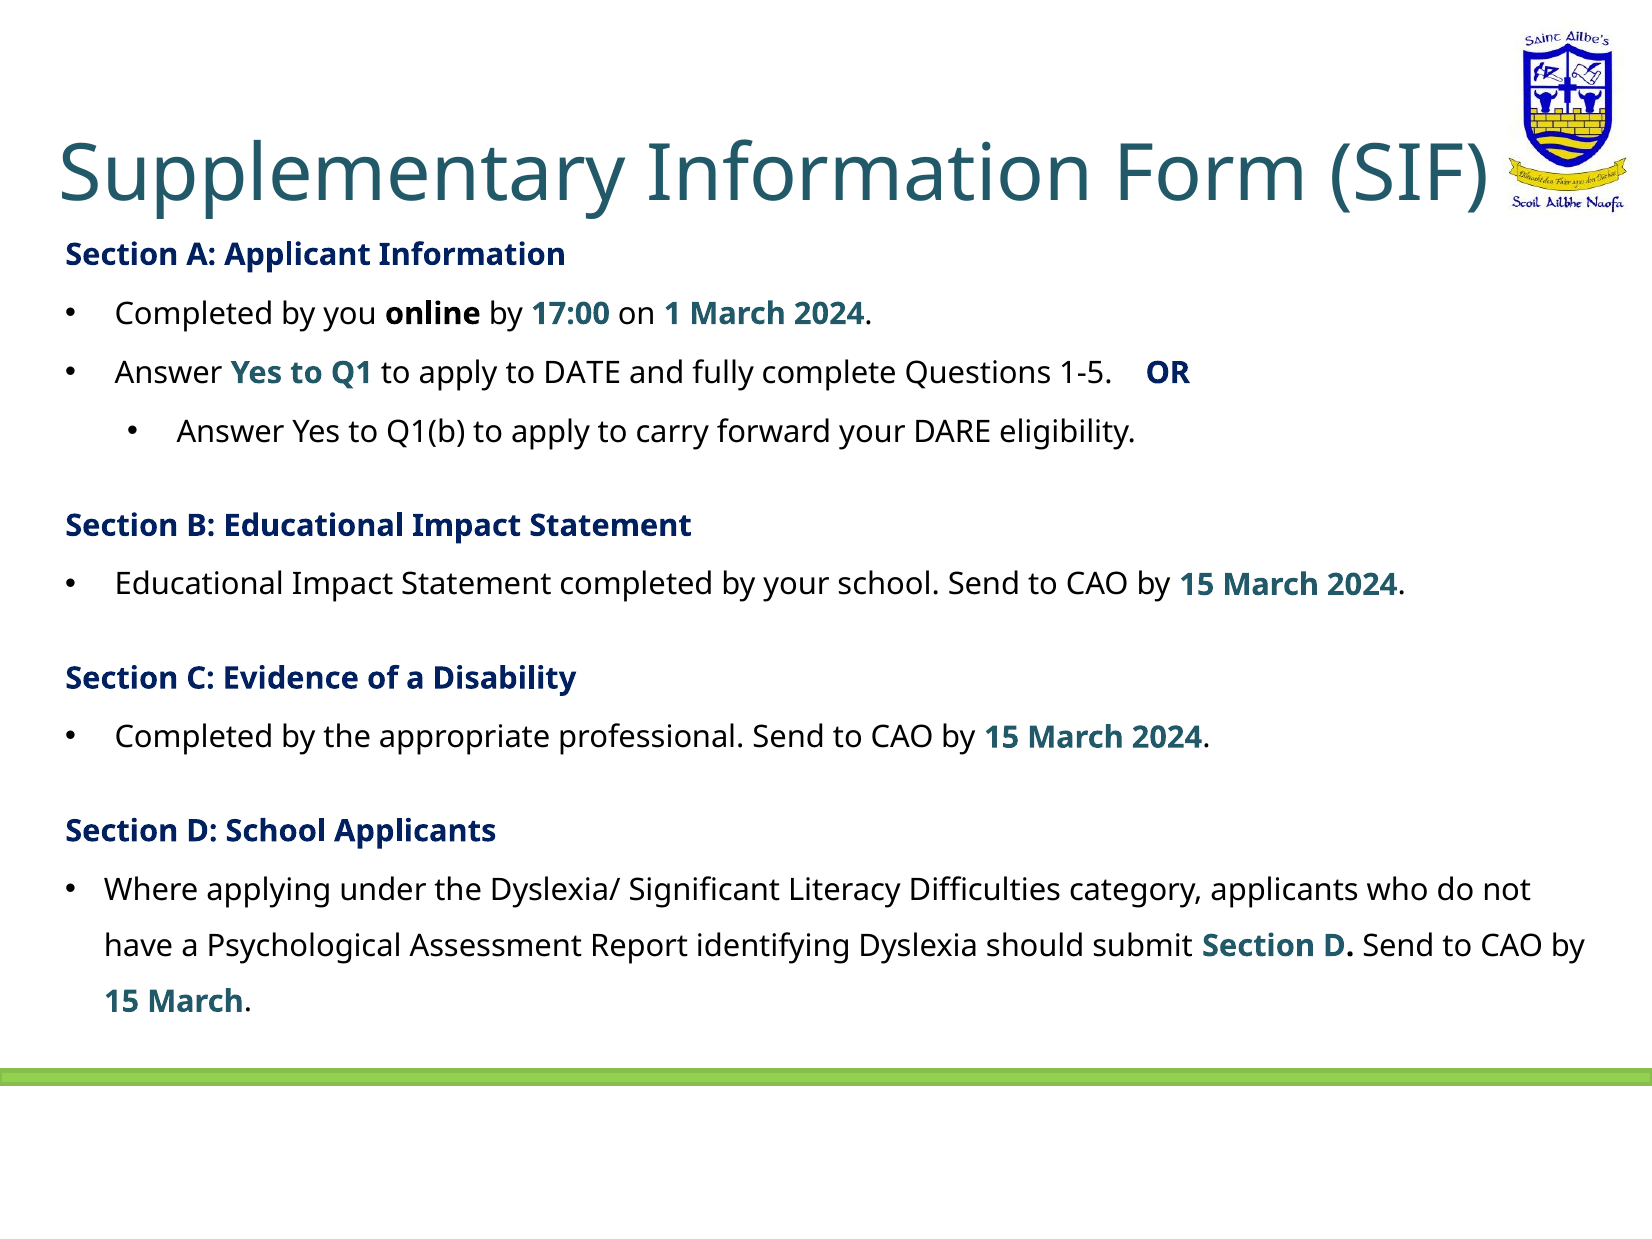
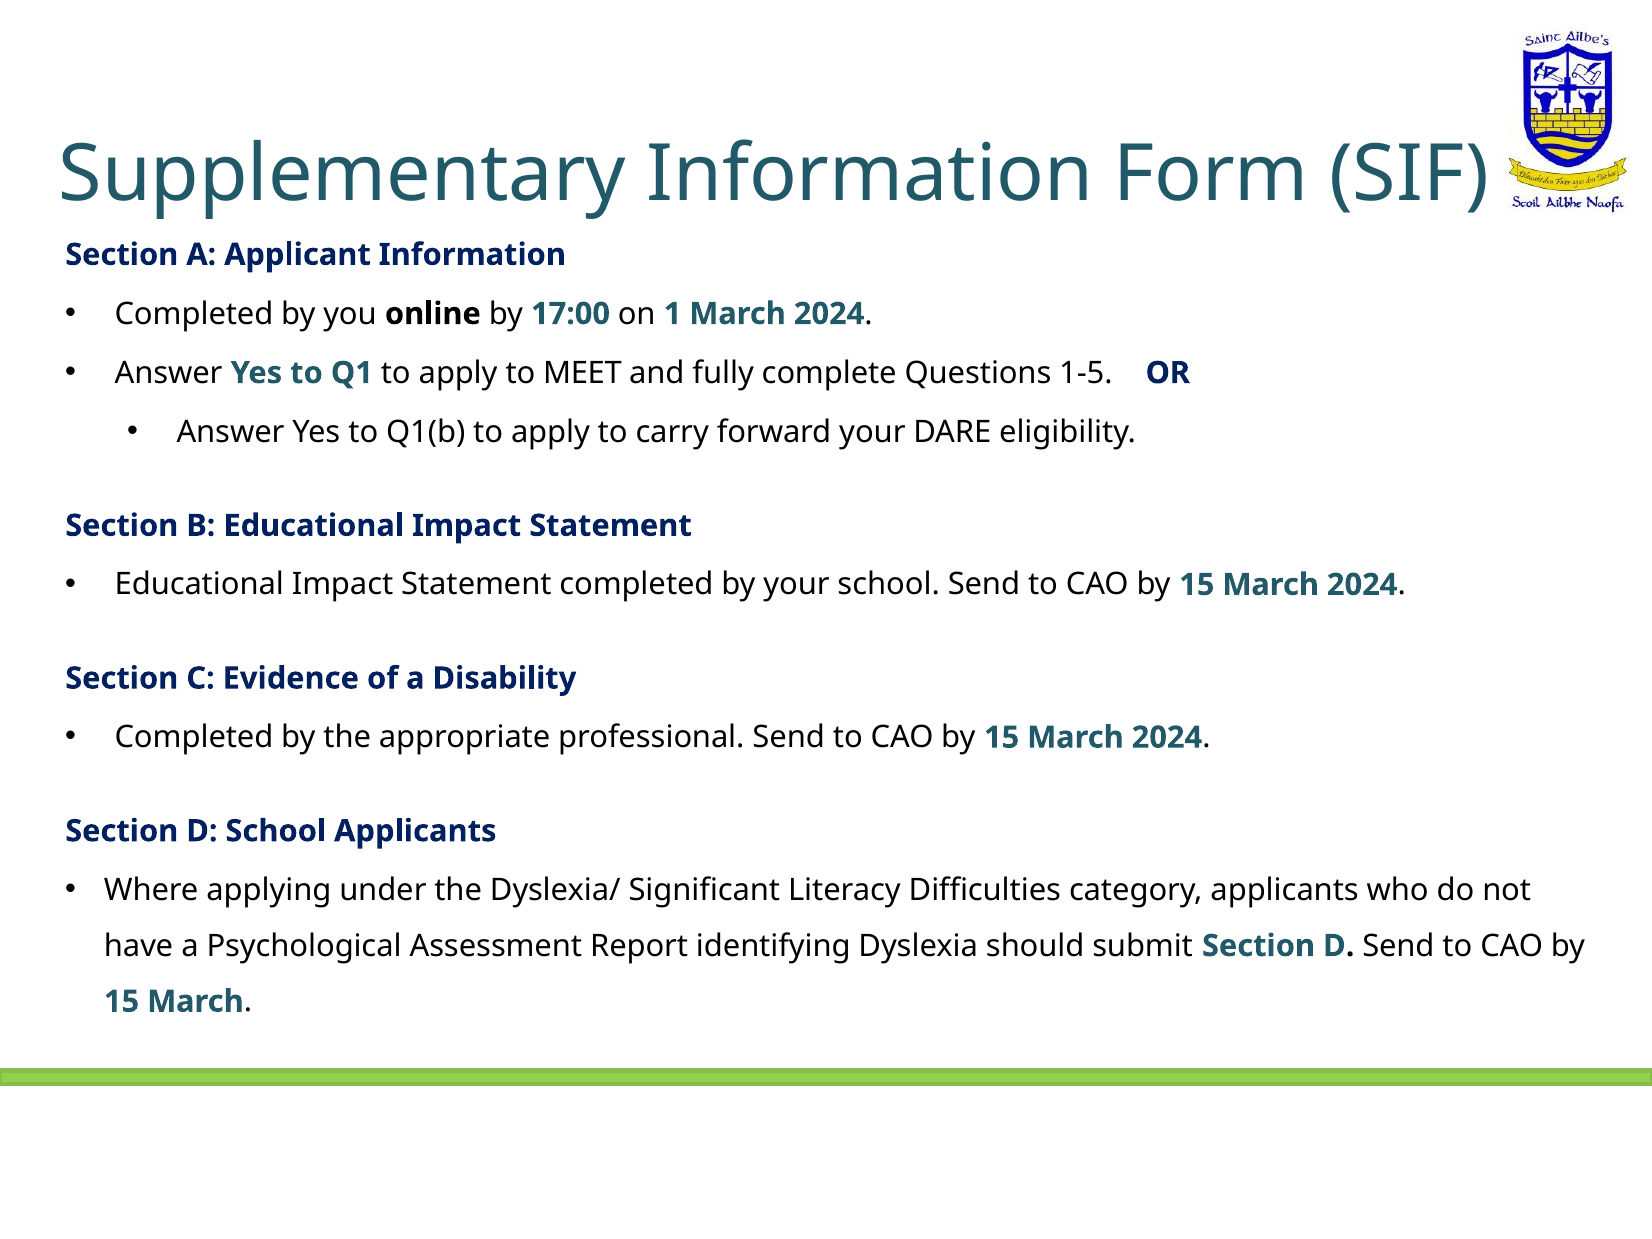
DATE: DATE -> MEET (582, 373)
